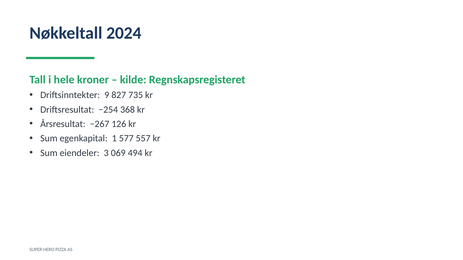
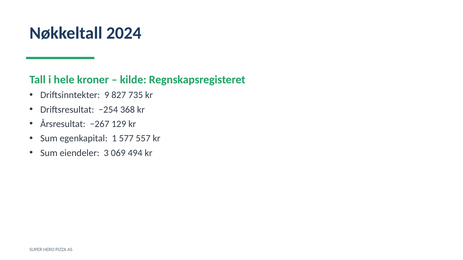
126: 126 -> 129 (119, 124)
